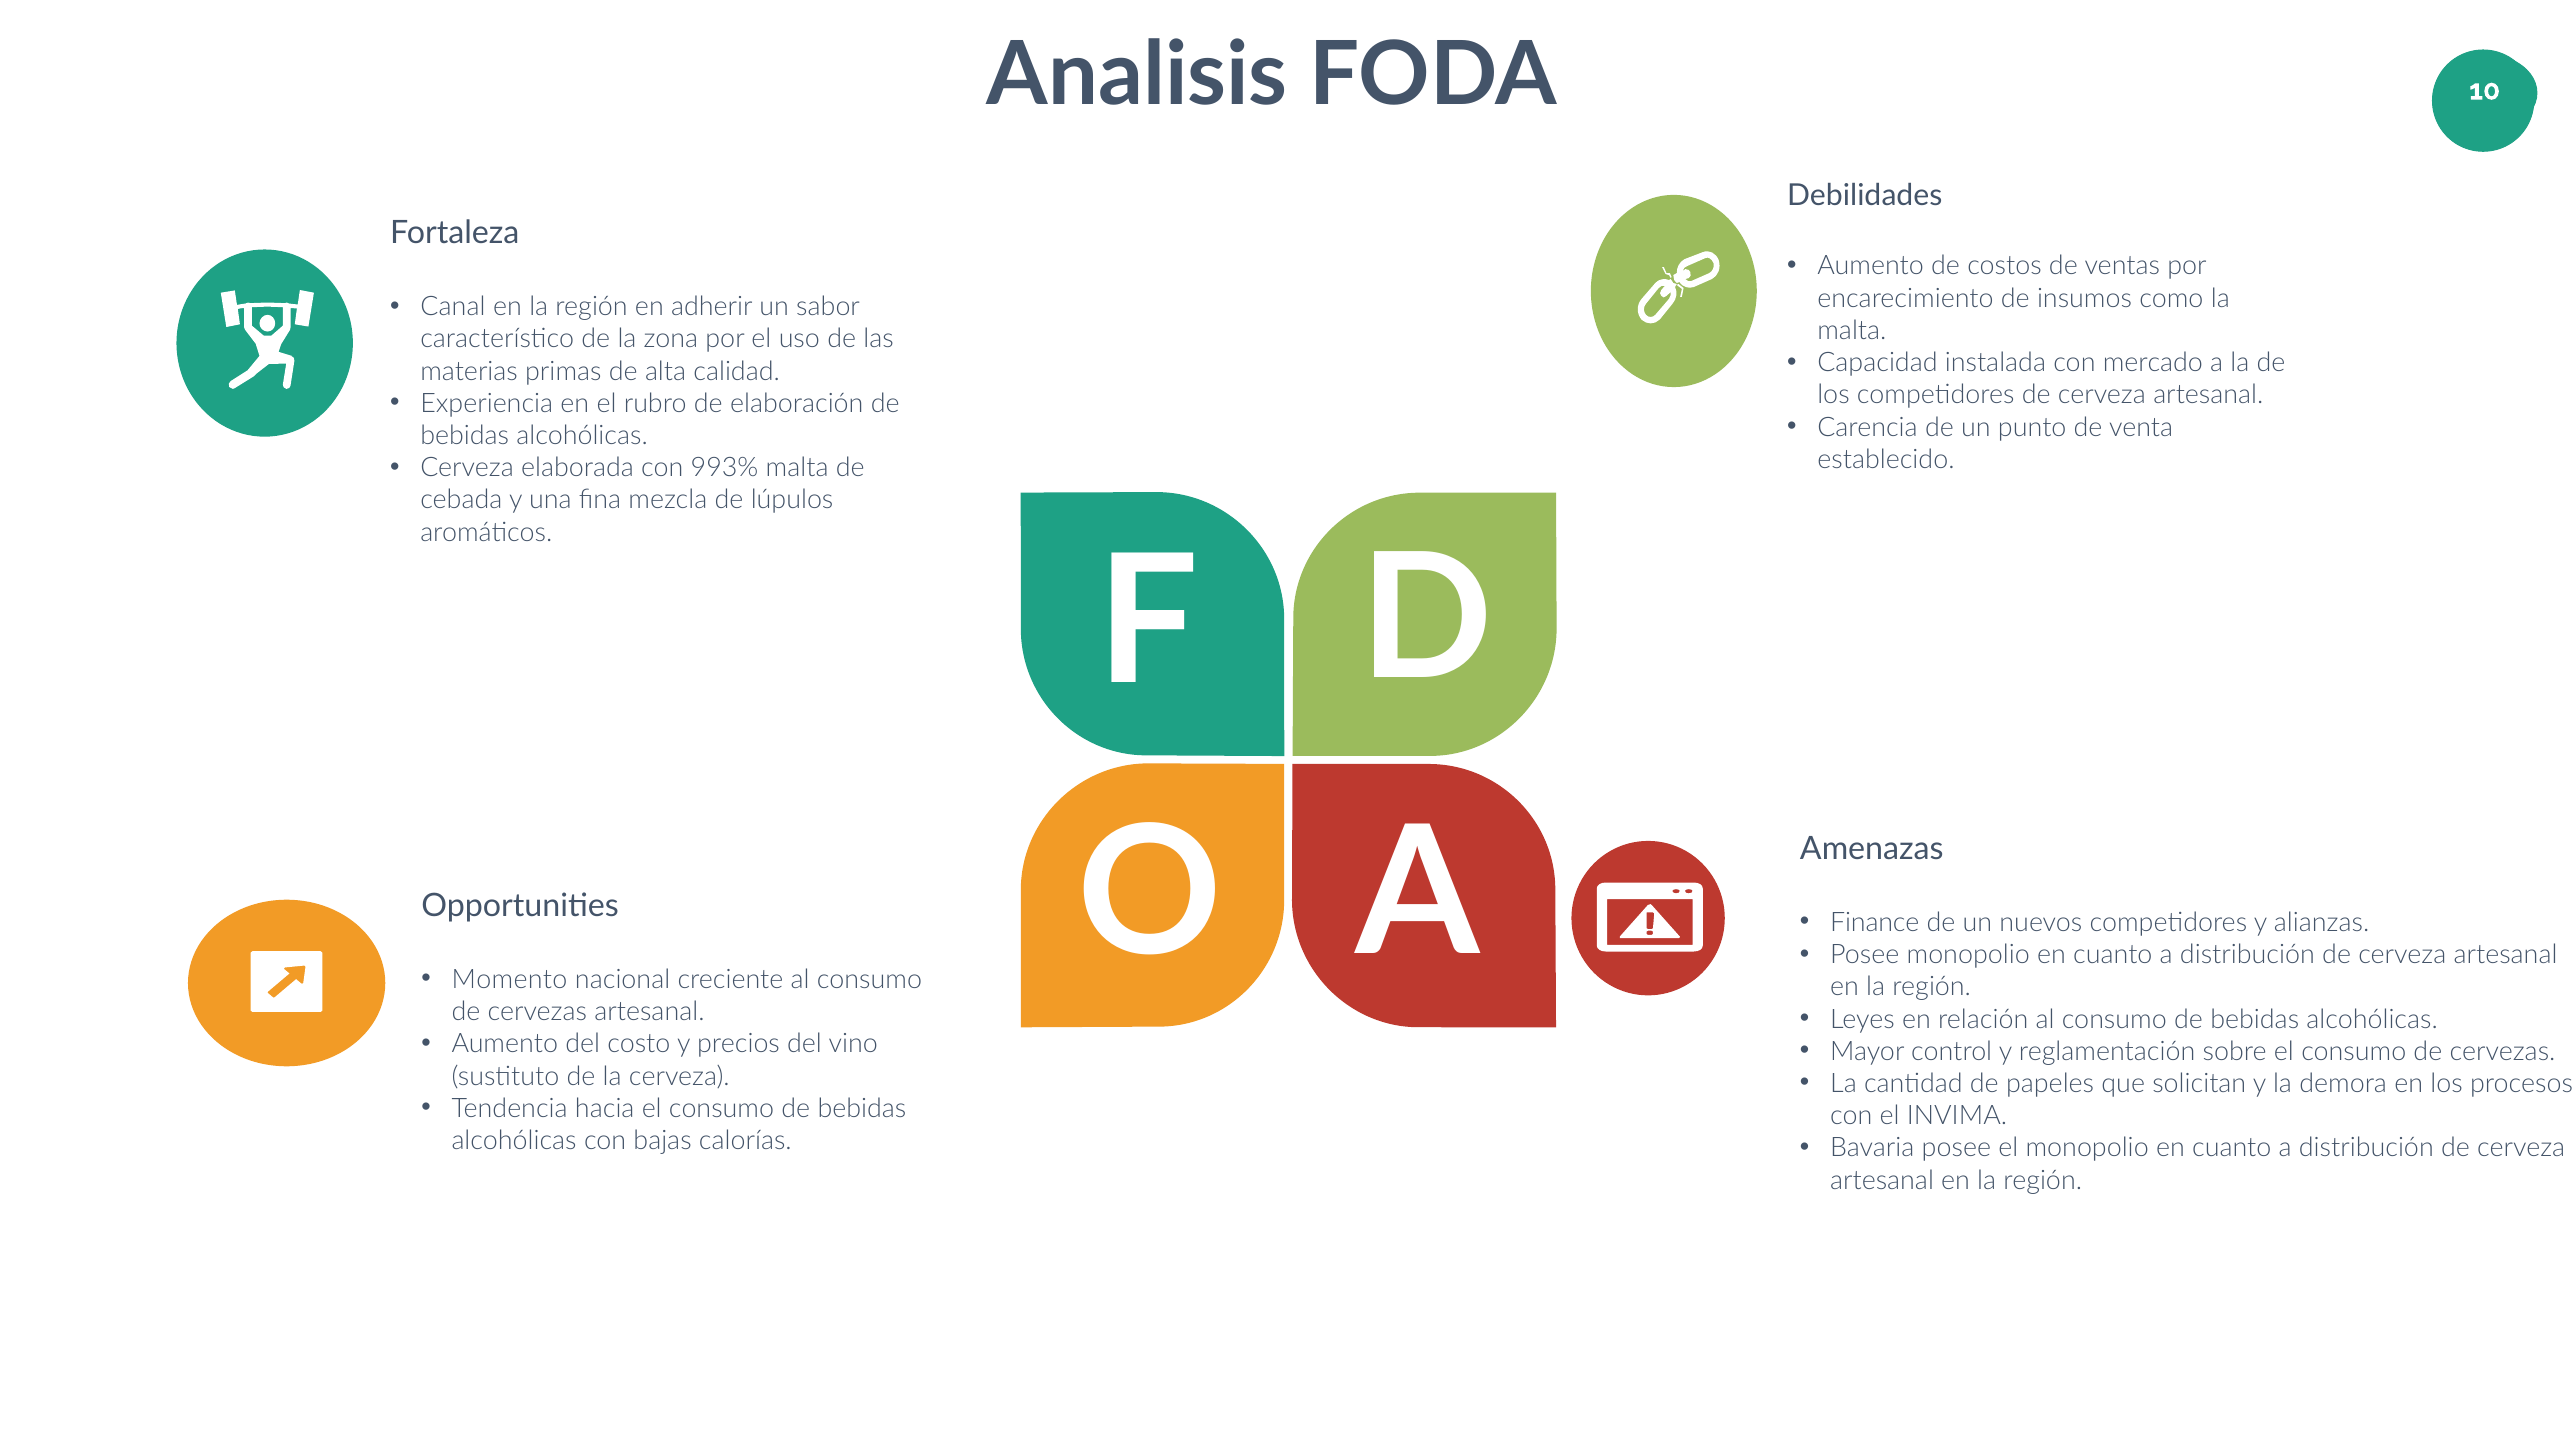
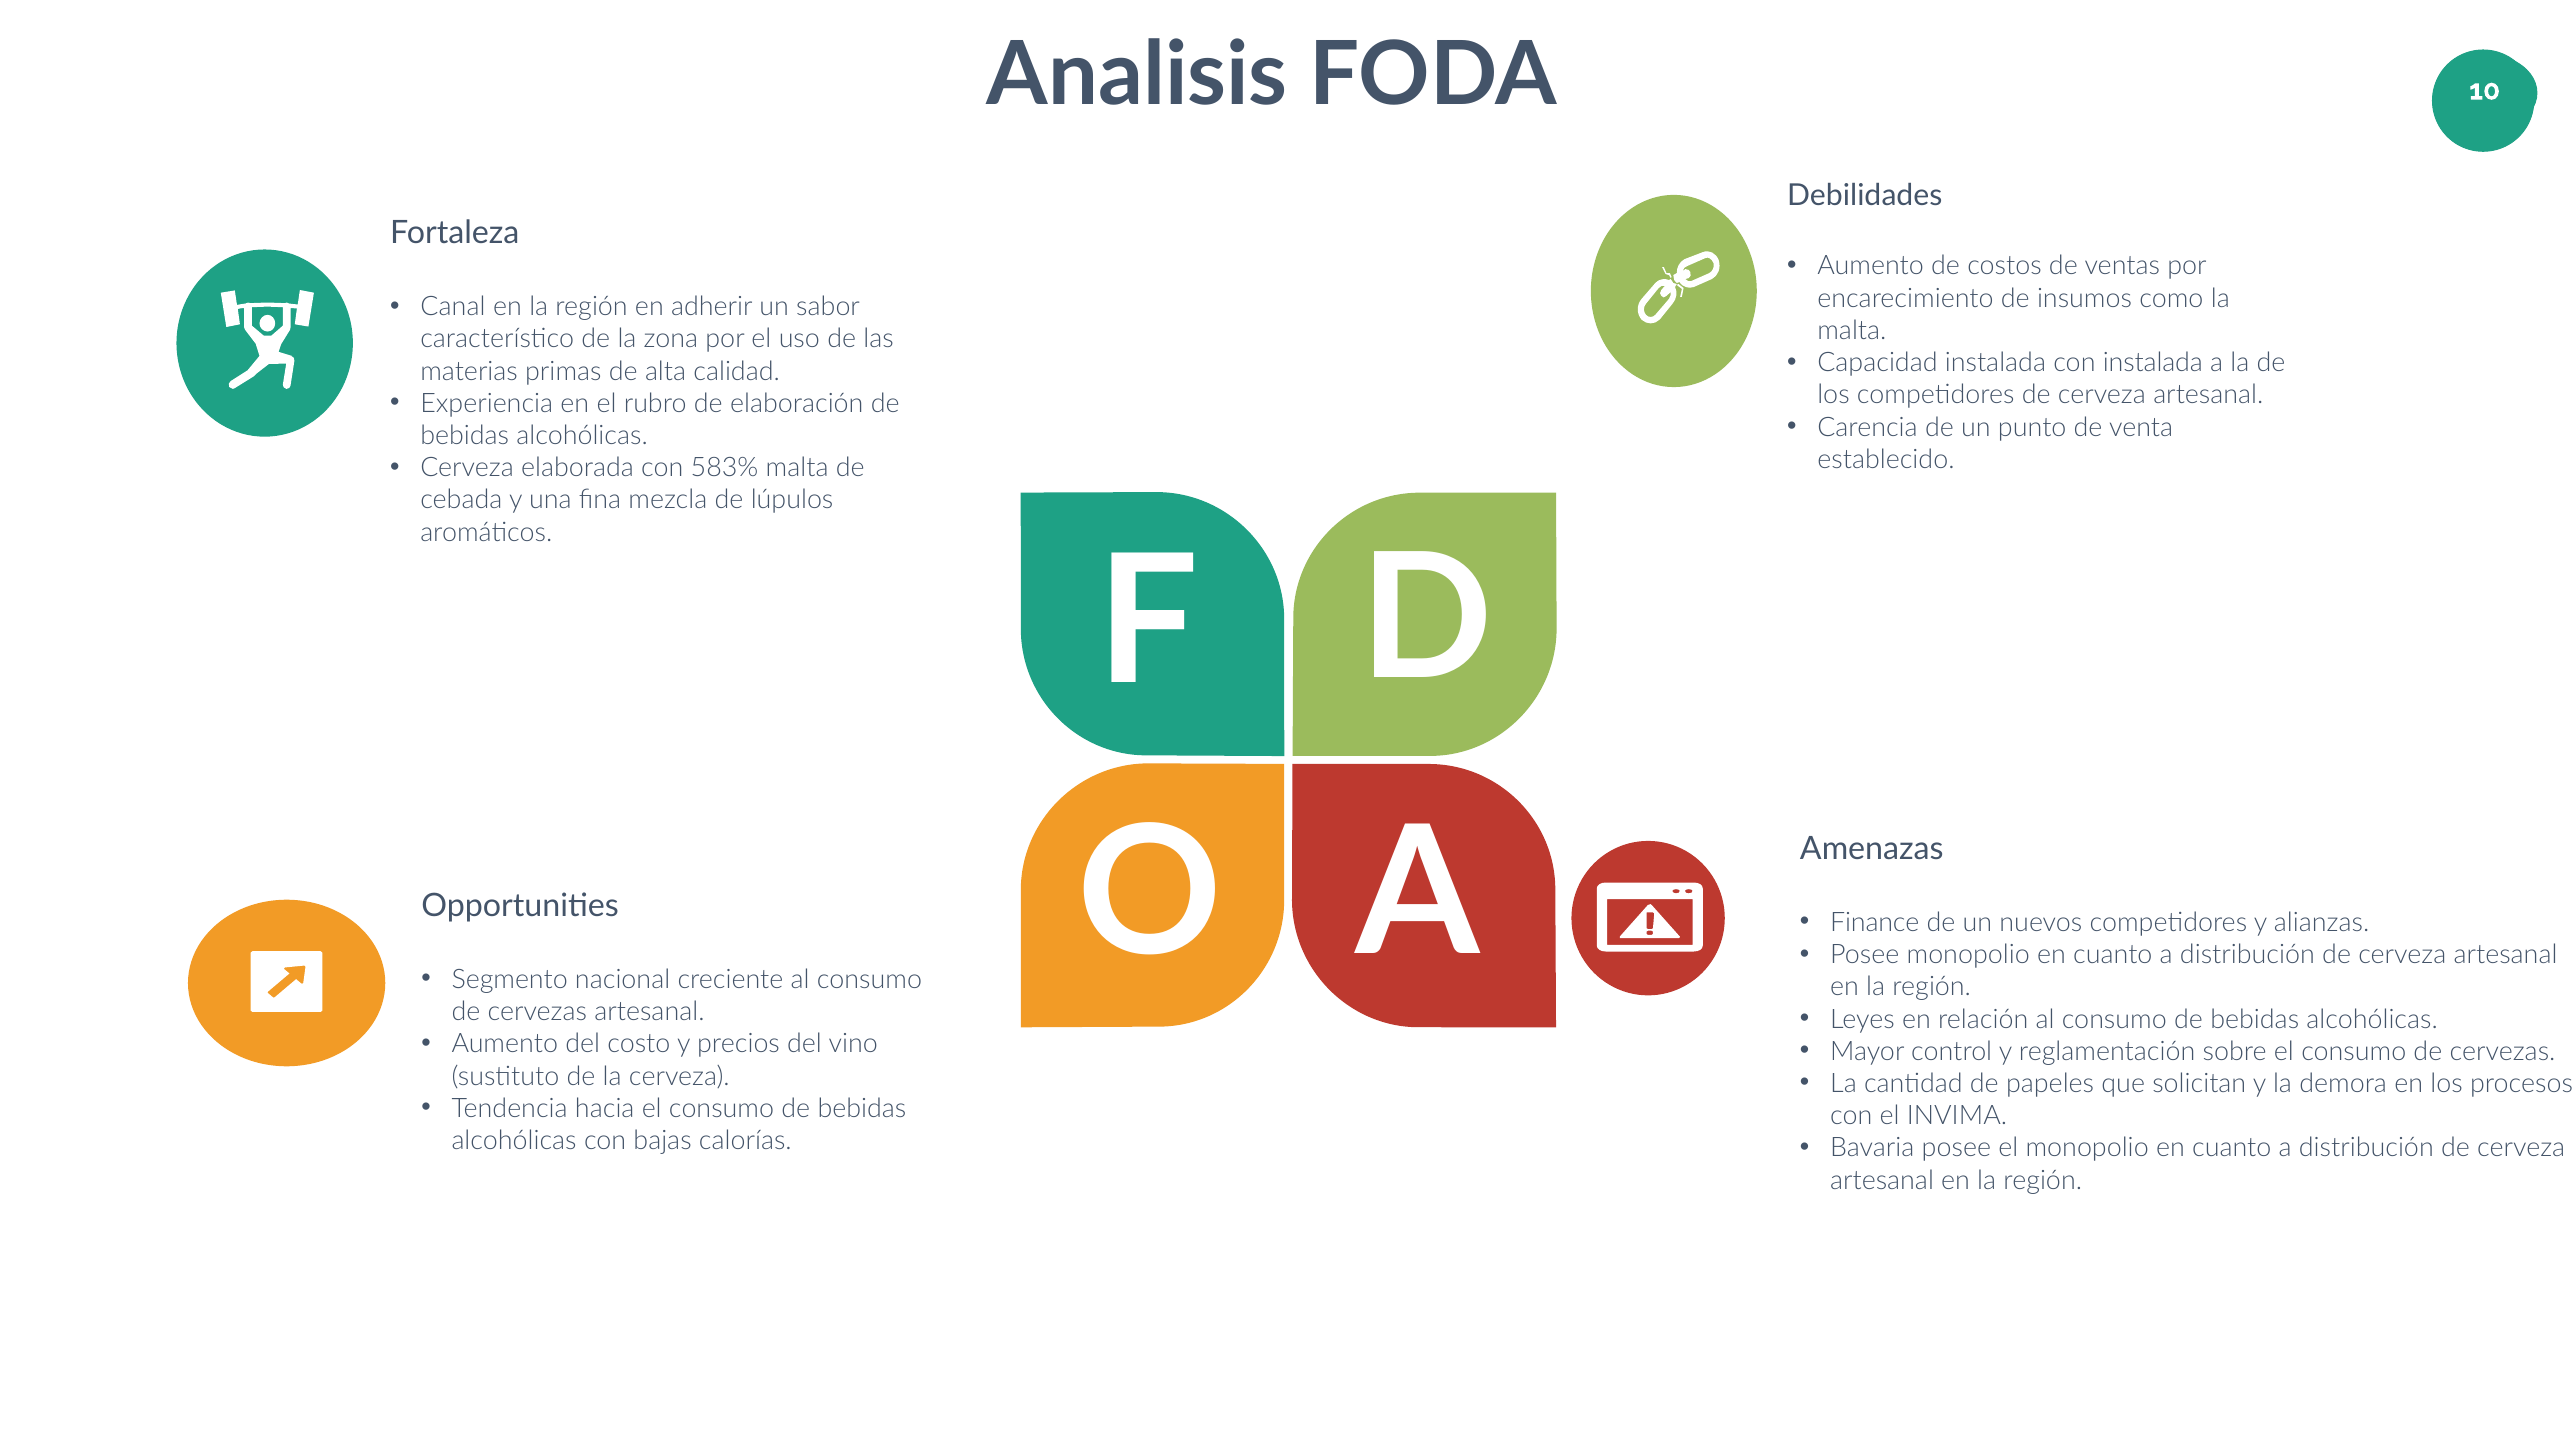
con mercado: mercado -> instalada (2153, 363)
993%: 993% -> 583% (725, 468)
Momento: Momento -> Segmento (510, 980)
